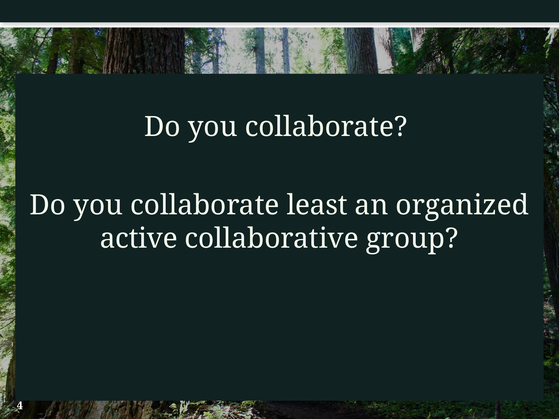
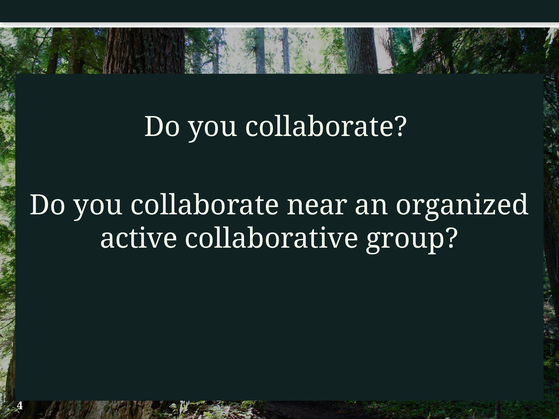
least: least -> near (317, 205)
